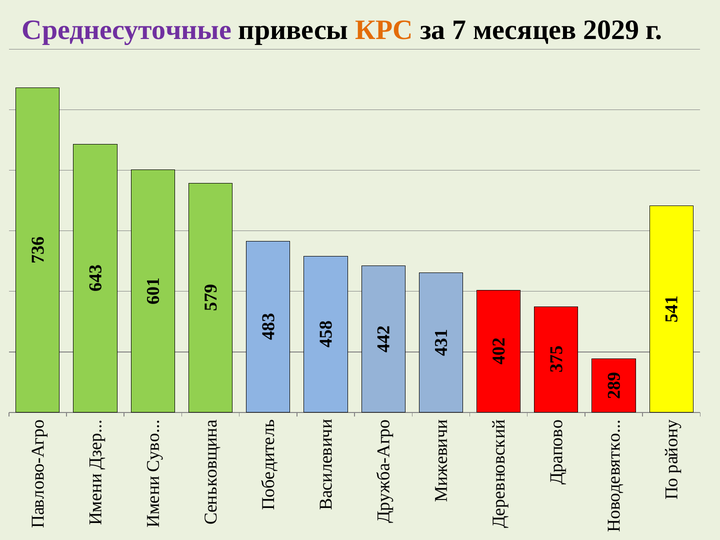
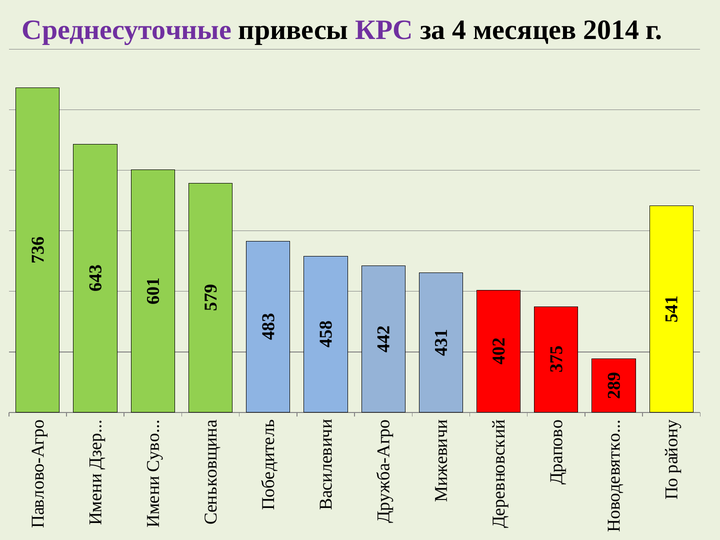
КРС colour: orange -> purple (384, 30)
за 7: 7 -> 4 (459, 30)
2029: 2029 -> 2014 (611, 30)
